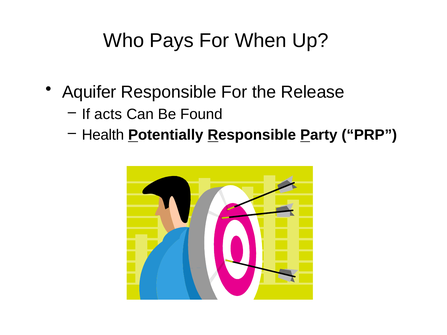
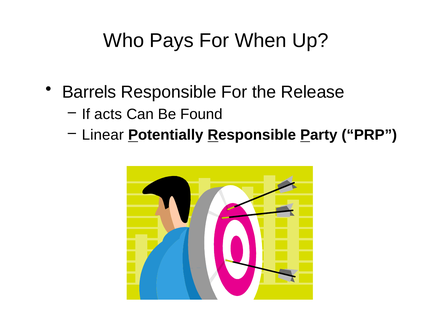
Aquifer: Aquifer -> Barrels (89, 92)
Health: Health -> Linear (103, 135)
